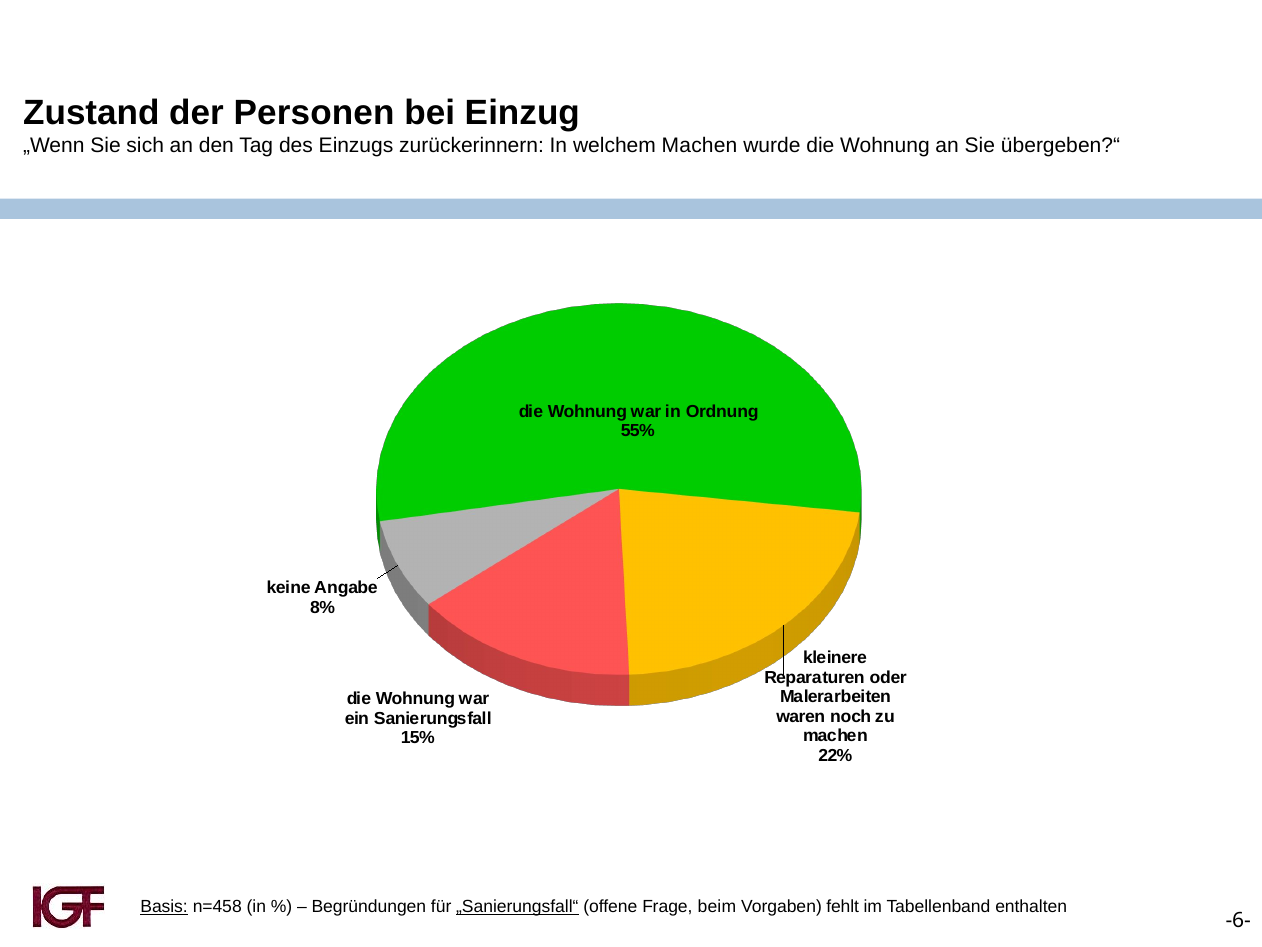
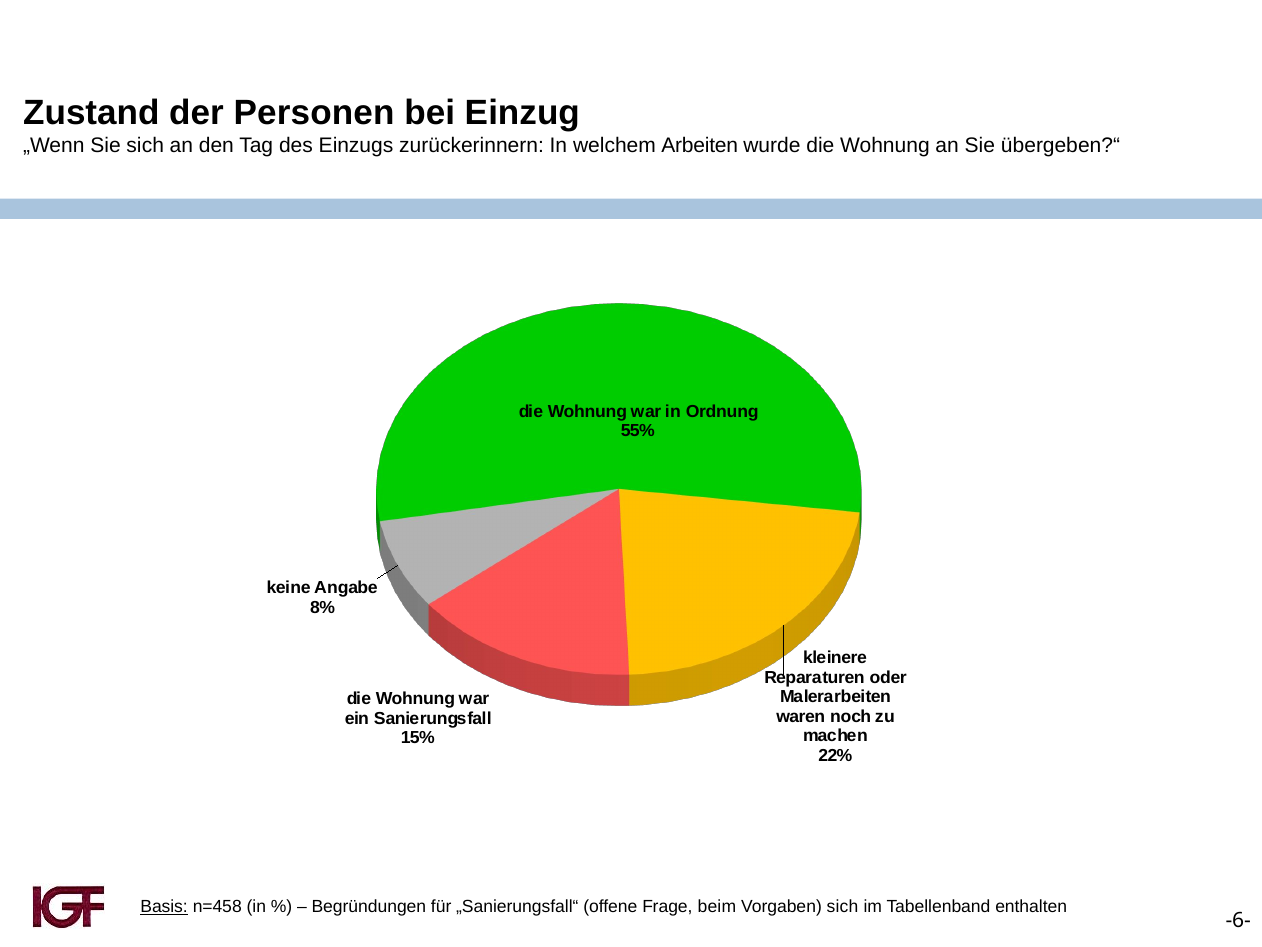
welchem Machen: Machen -> Arbeiten (700, 145)
„Sanierungsfall“ underline: present -> none (517, 906)
Vorgaben fehlt: fehlt -> sich (842, 906)
